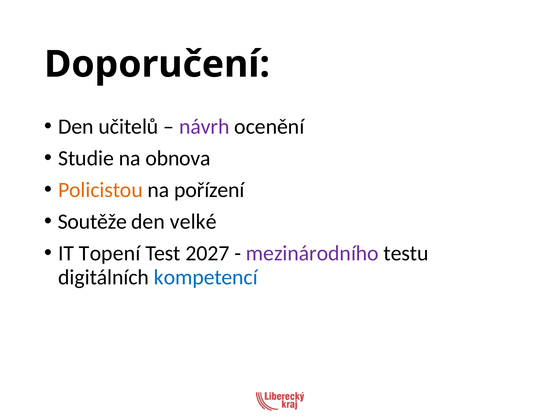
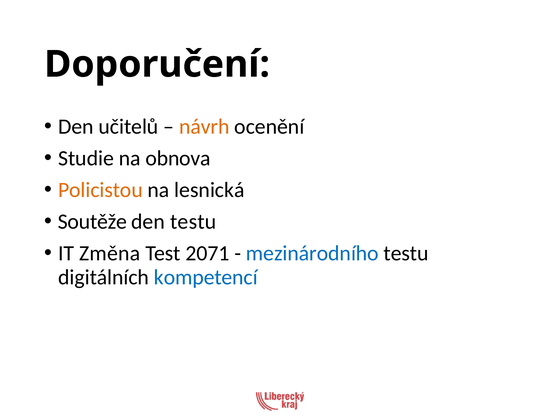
návrh colour: purple -> orange (204, 127)
pořízení: pořízení -> lesnická (209, 190)
den velké: velké -> testu (193, 222)
Topení: Topení -> Změna (110, 253)
2027: 2027 -> 2071 (207, 253)
mezinárodního colour: purple -> blue (312, 253)
